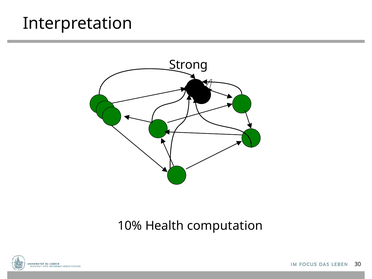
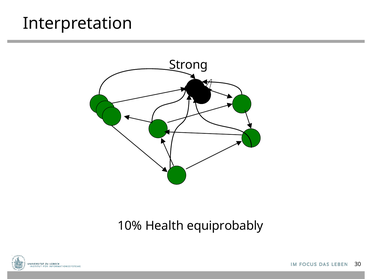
computation: computation -> equiprobably (225, 226)
